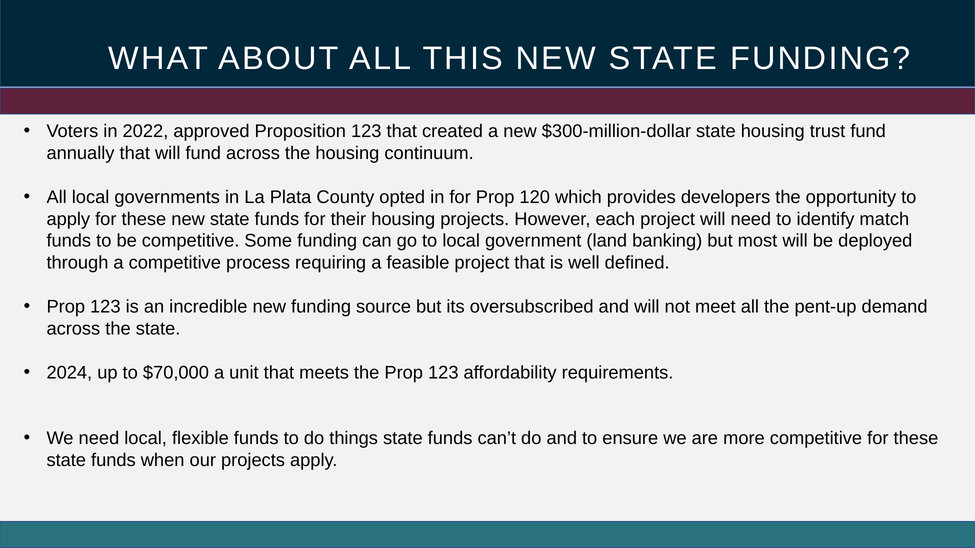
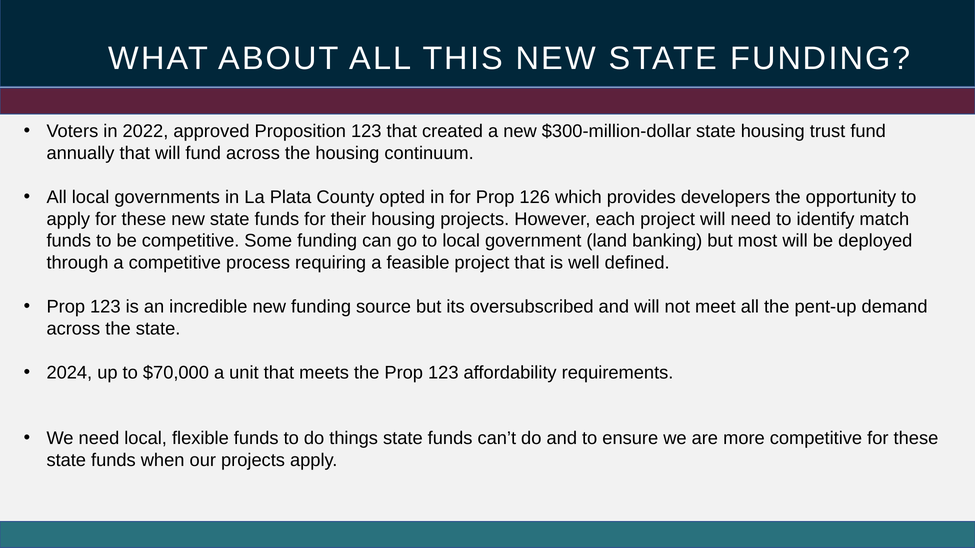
120: 120 -> 126 (535, 197)
